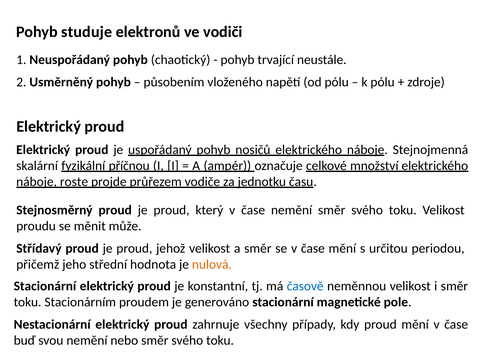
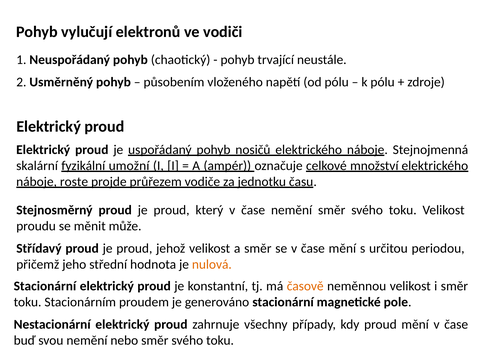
studuje: studuje -> vylučují (87, 32)
příčnou: příčnou -> umožní (129, 166)
časově colour: blue -> orange (305, 287)
